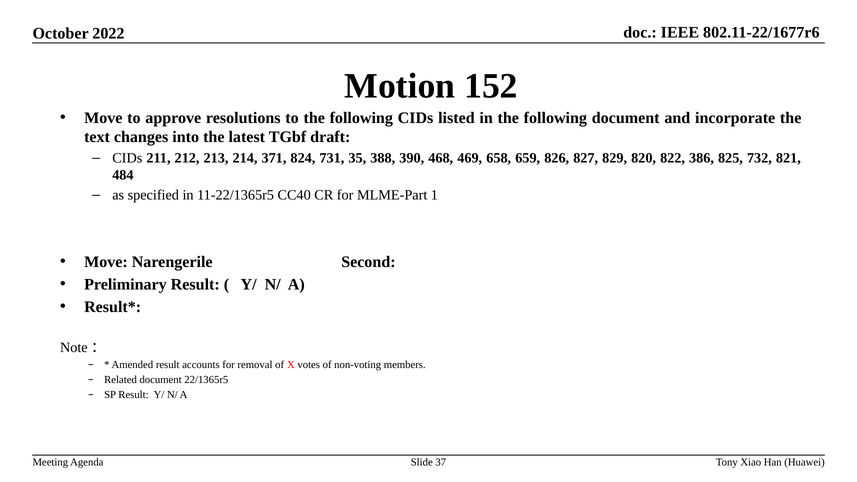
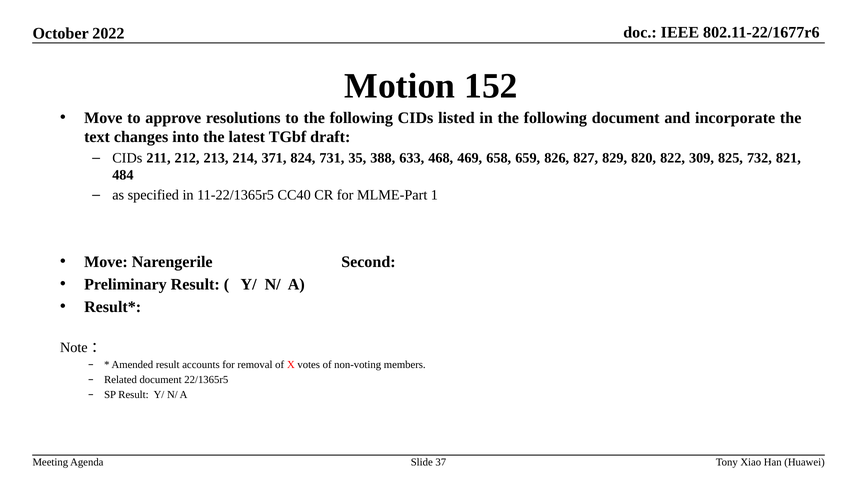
390: 390 -> 633 (412, 158)
386: 386 -> 309 (702, 158)
